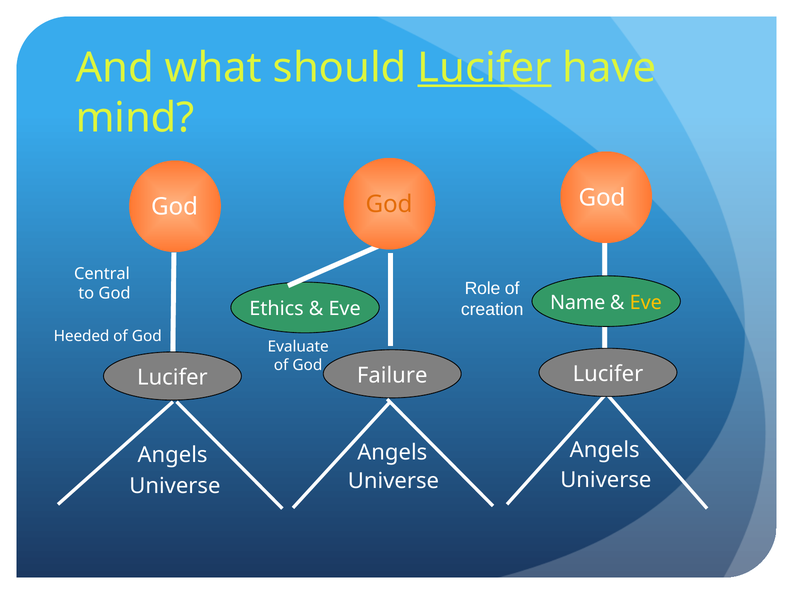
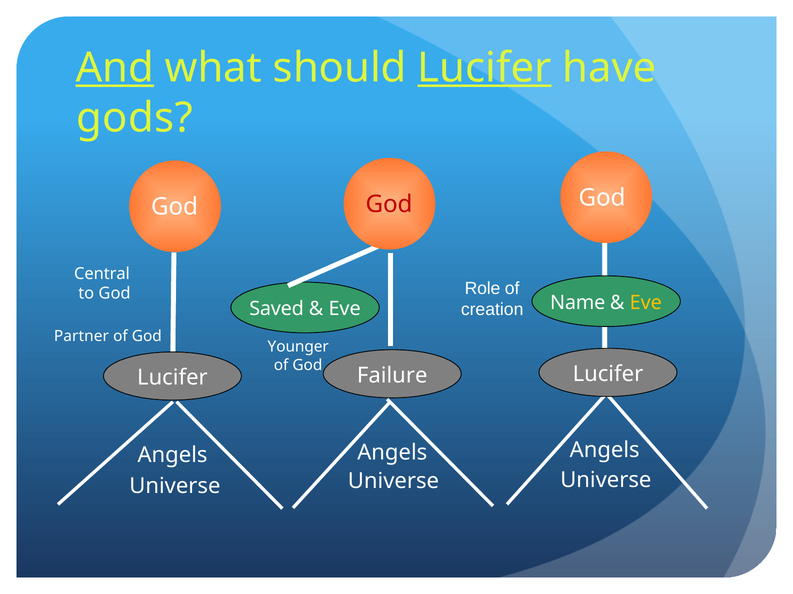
And underline: none -> present (115, 68)
mind: mind -> gods (135, 118)
God colour: orange -> red (389, 205)
Ethics: Ethics -> Saved (277, 309)
Heeded: Heeded -> Partner (81, 337)
Evaluate: Evaluate -> Younger (298, 347)
